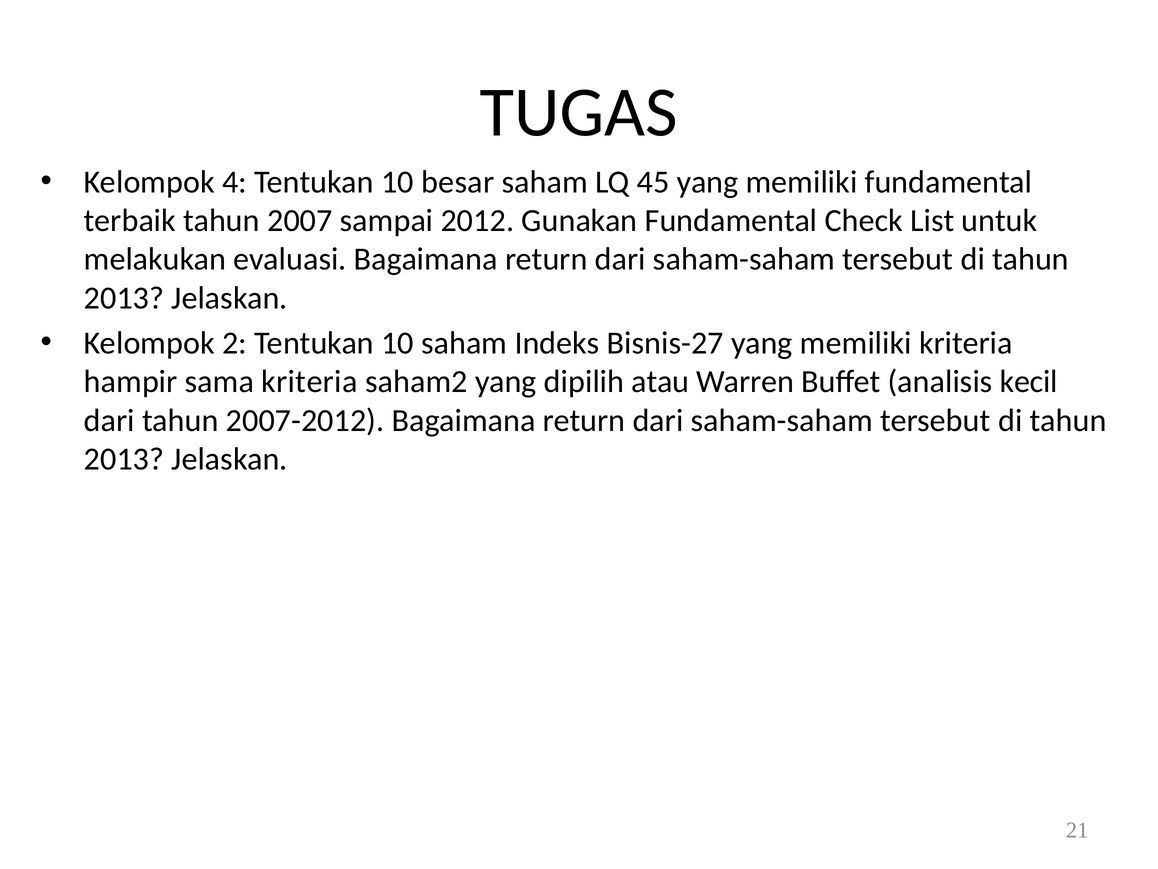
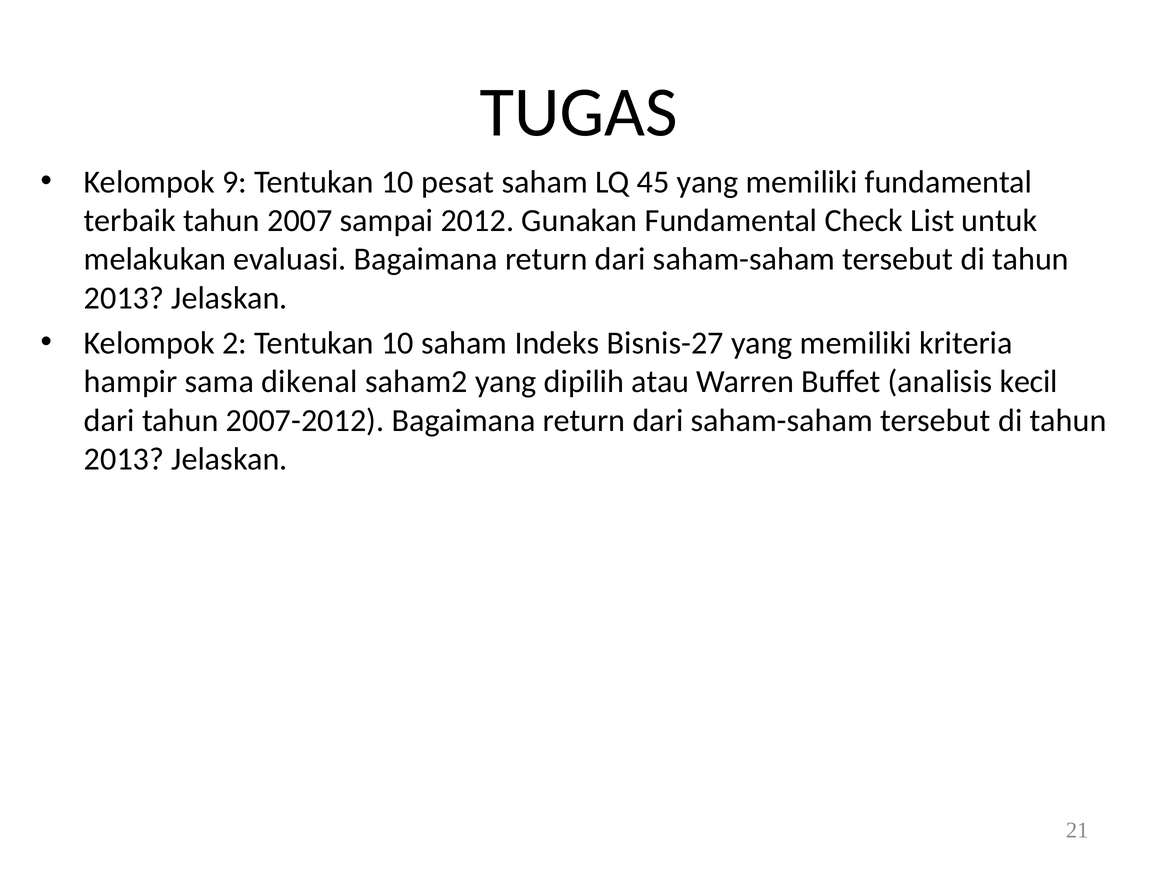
4: 4 -> 9 (234, 182)
besar: besar -> pesat (458, 182)
sama kriteria: kriteria -> dikenal (309, 382)
